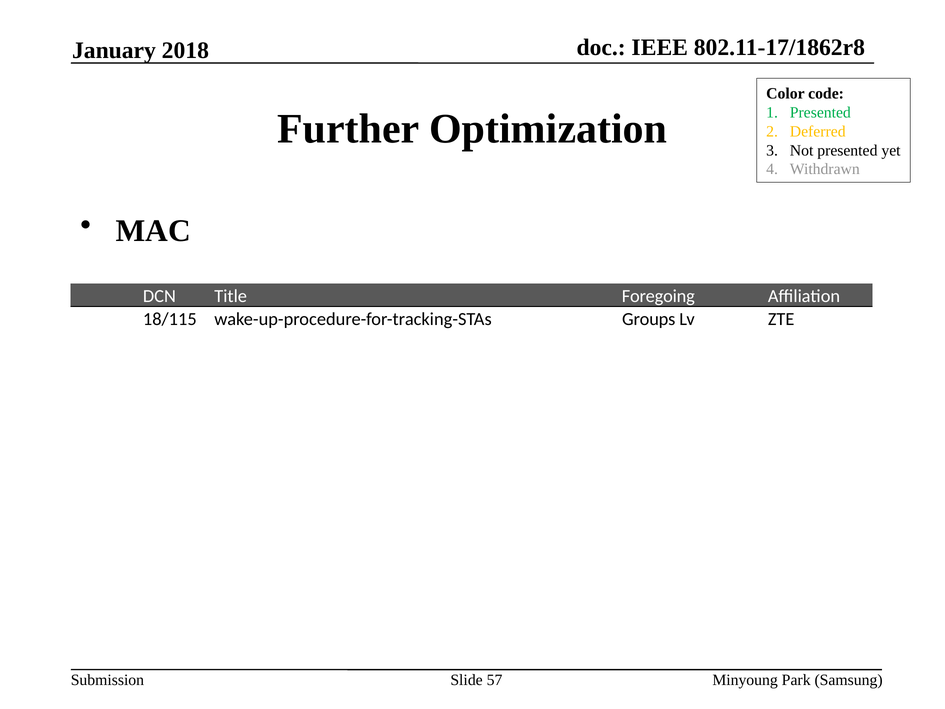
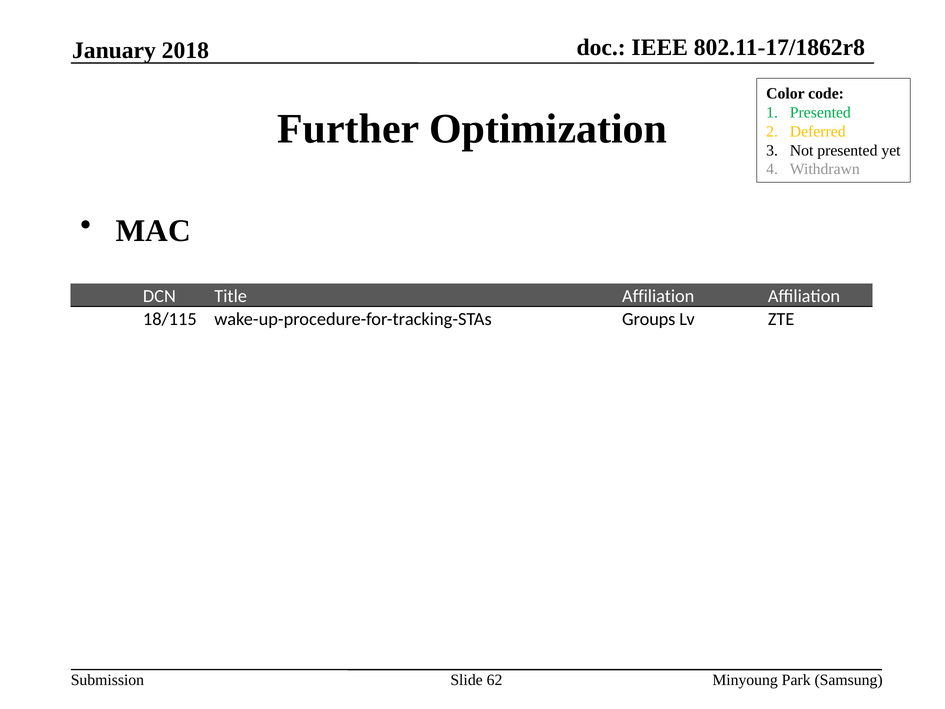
Title Foregoing: Foregoing -> Affiliation (658, 296)
57: 57 -> 62 (495, 680)
